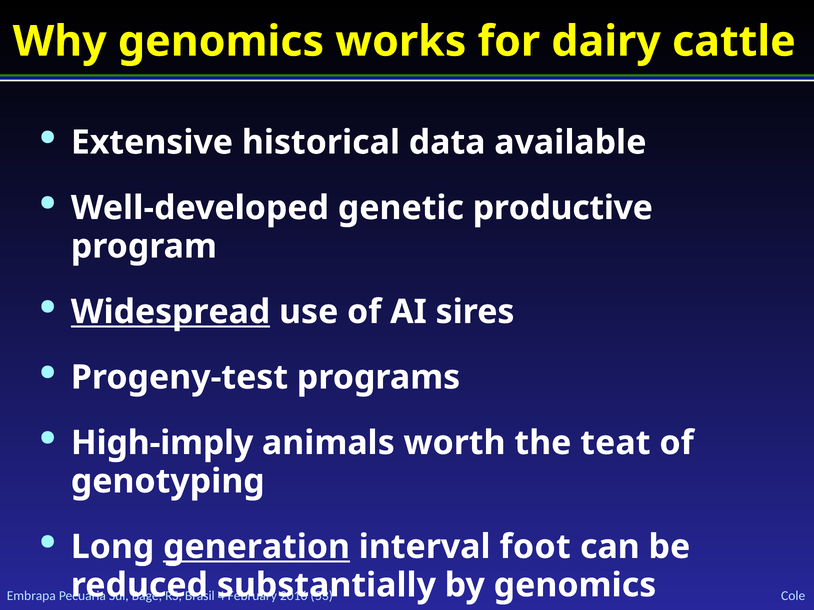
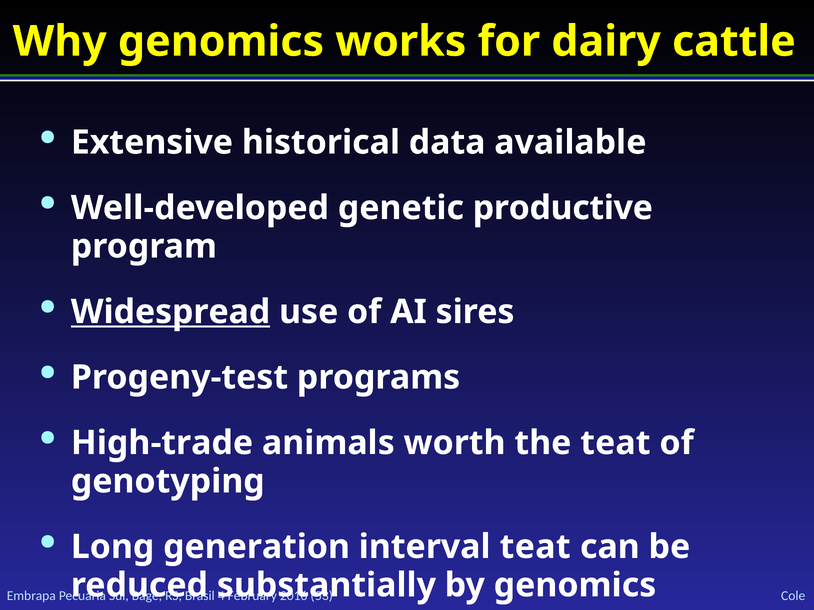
High-imply: High-imply -> High-trade (162, 443)
generation underline: present -> none (257, 547)
interval foot: foot -> teat (535, 547)
